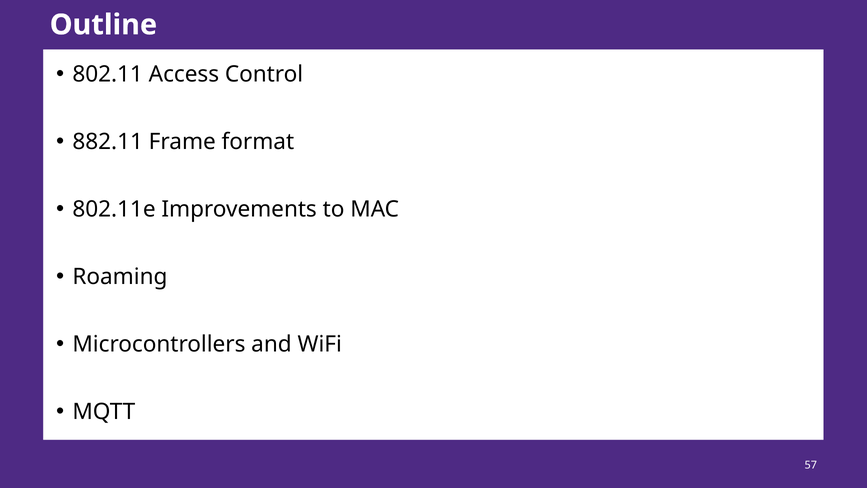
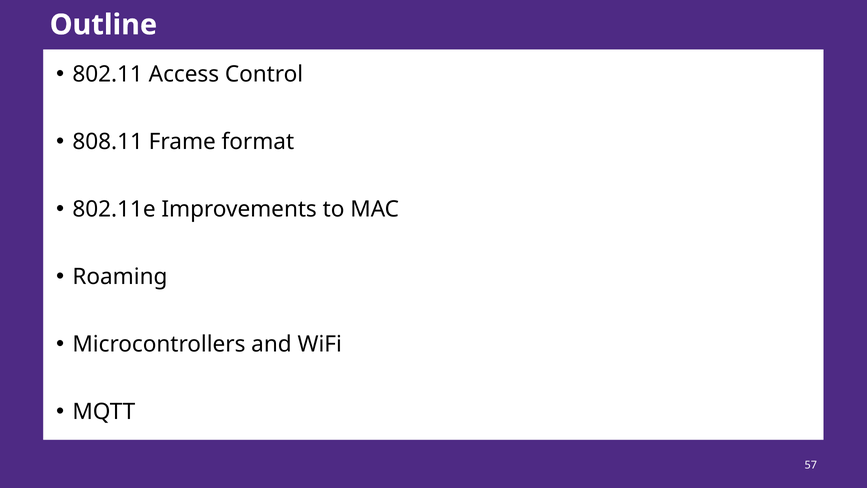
882.11: 882.11 -> 808.11 (108, 142)
